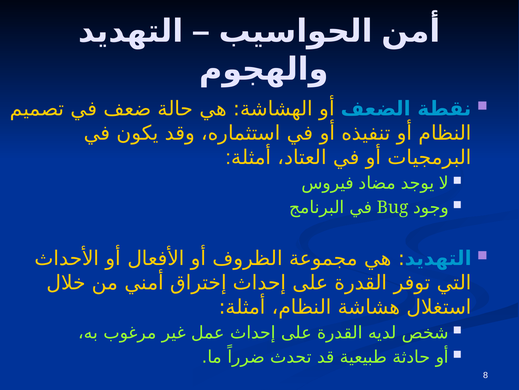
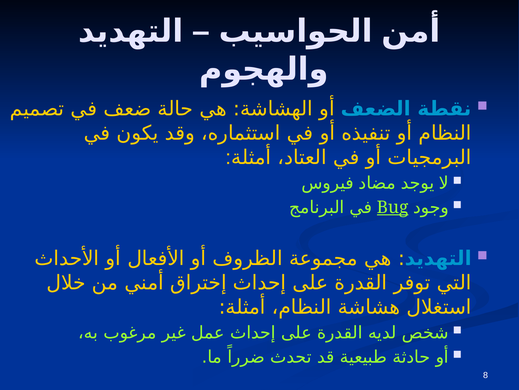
Bug underline: none -> present (393, 207)
